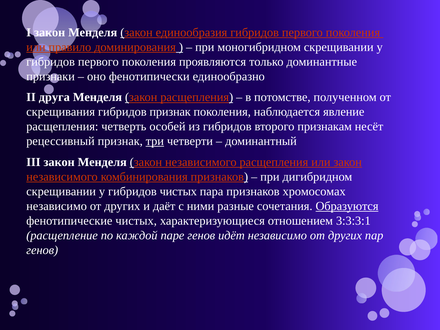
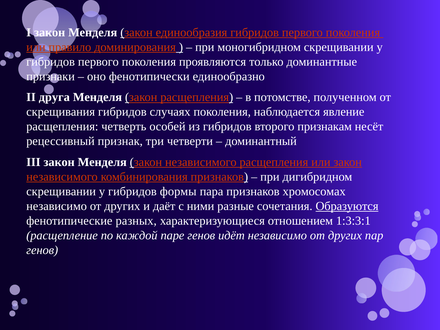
гибридов признак: признак -> случаях (170, 112)
три underline: present -> none (155, 141)
гибридов чистых: чистых -> формы (178, 191)
фенотипические чистых: чистых -> разных (136, 221)
3:3:3:1: 3:3:3:1 -> 1:3:3:1 (353, 221)
